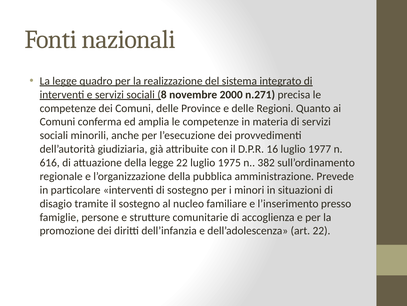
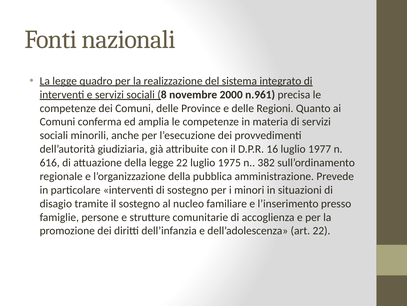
n.271: n.271 -> n.961 (260, 94)
